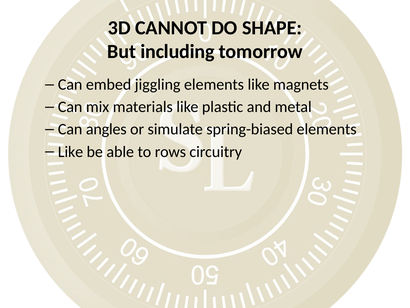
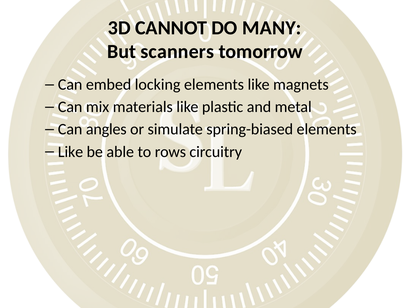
SHAPE: SHAPE -> MANY (272, 28)
including: including -> scanners (177, 52)
jiggling: jiggling -> locking (158, 84)
